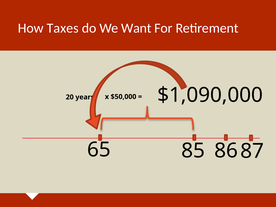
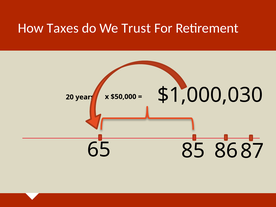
Want: Want -> Trust (136, 28)
$1,090,000: $1,090,000 -> $1,000,030 (210, 95)
